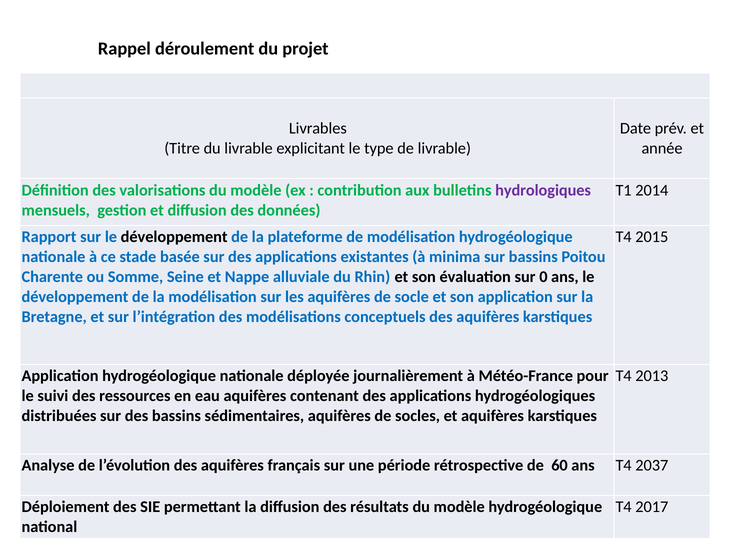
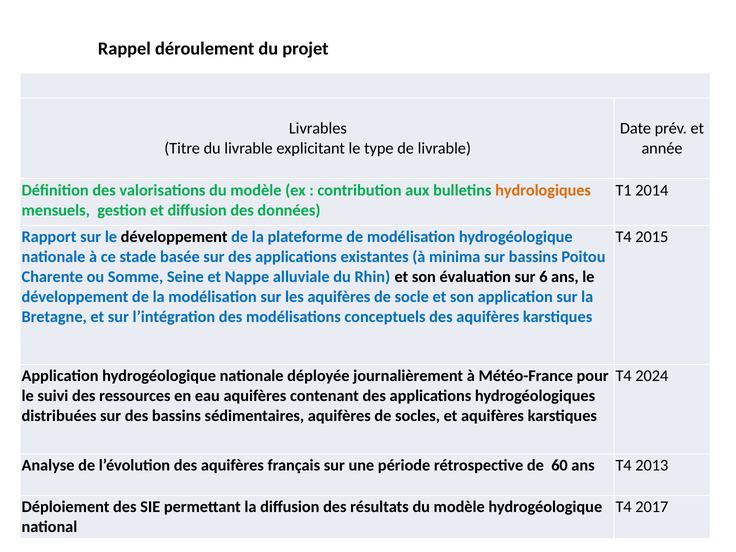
hydrologiques colour: purple -> orange (543, 190)
0: 0 -> 6 (543, 277)
2013: 2013 -> 2024 (652, 376)
2037: 2037 -> 2013 (652, 465)
